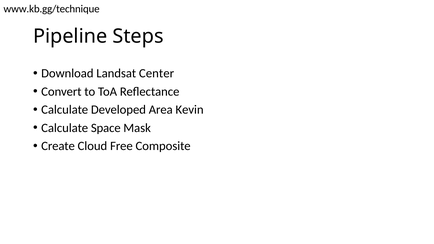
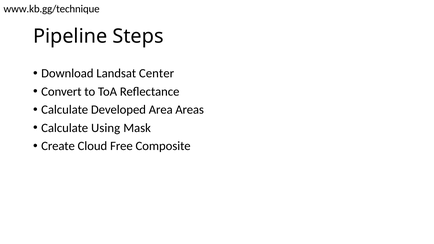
Kevin: Kevin -> Areas (190, 110)
Space: Space -> Using (106, 128)
